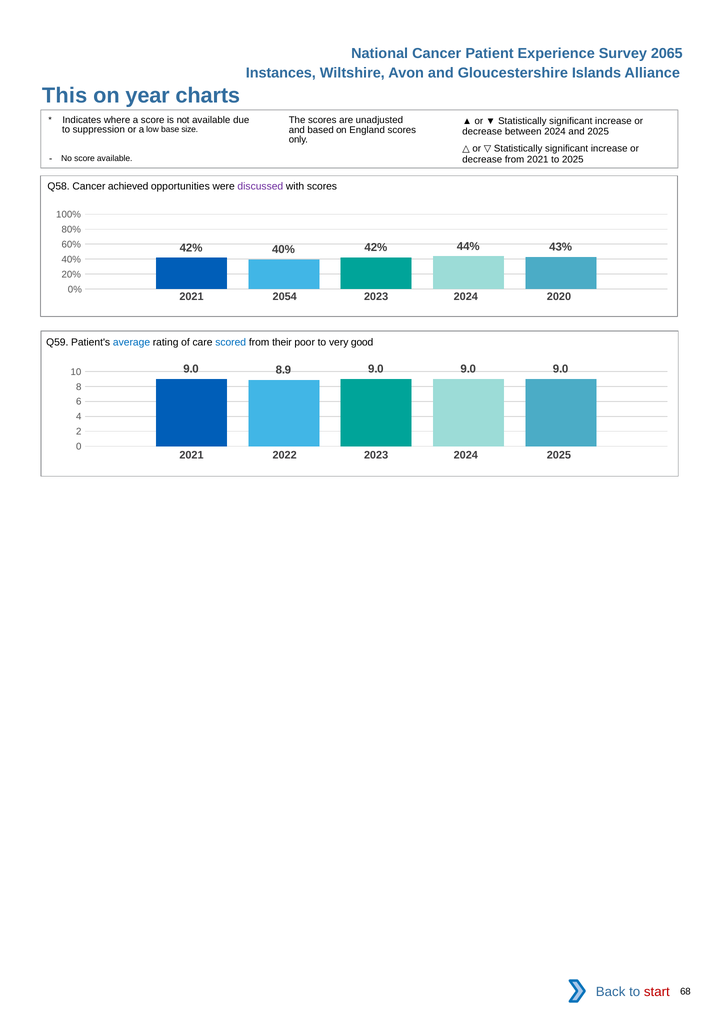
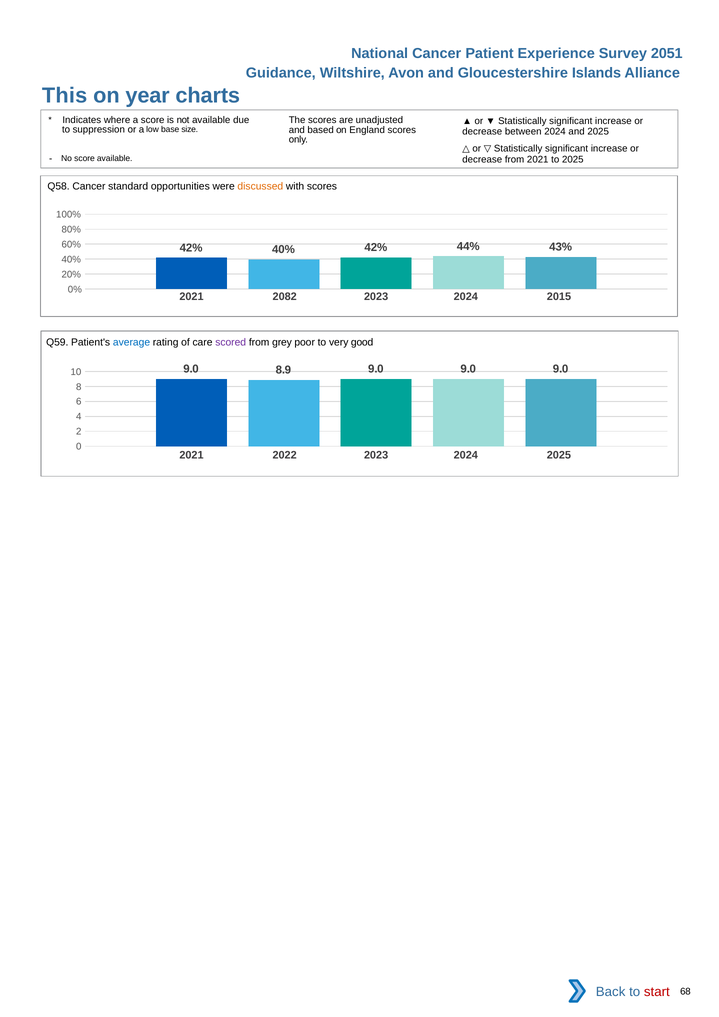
2065: 2065 -> 2051 (667, 54)
Instances: Instances -> Guidance (281, 73)
achieved: achieved -> standard (128, 186)
discussed colour: purple -> orange (260, 186)
2054: 2054 -> 2082 (285, 297)
2020: 2020 -> 2015 (559, 297)
scored colour: blue -> purple (231, 343)
their: their -> grey (282, 343)
